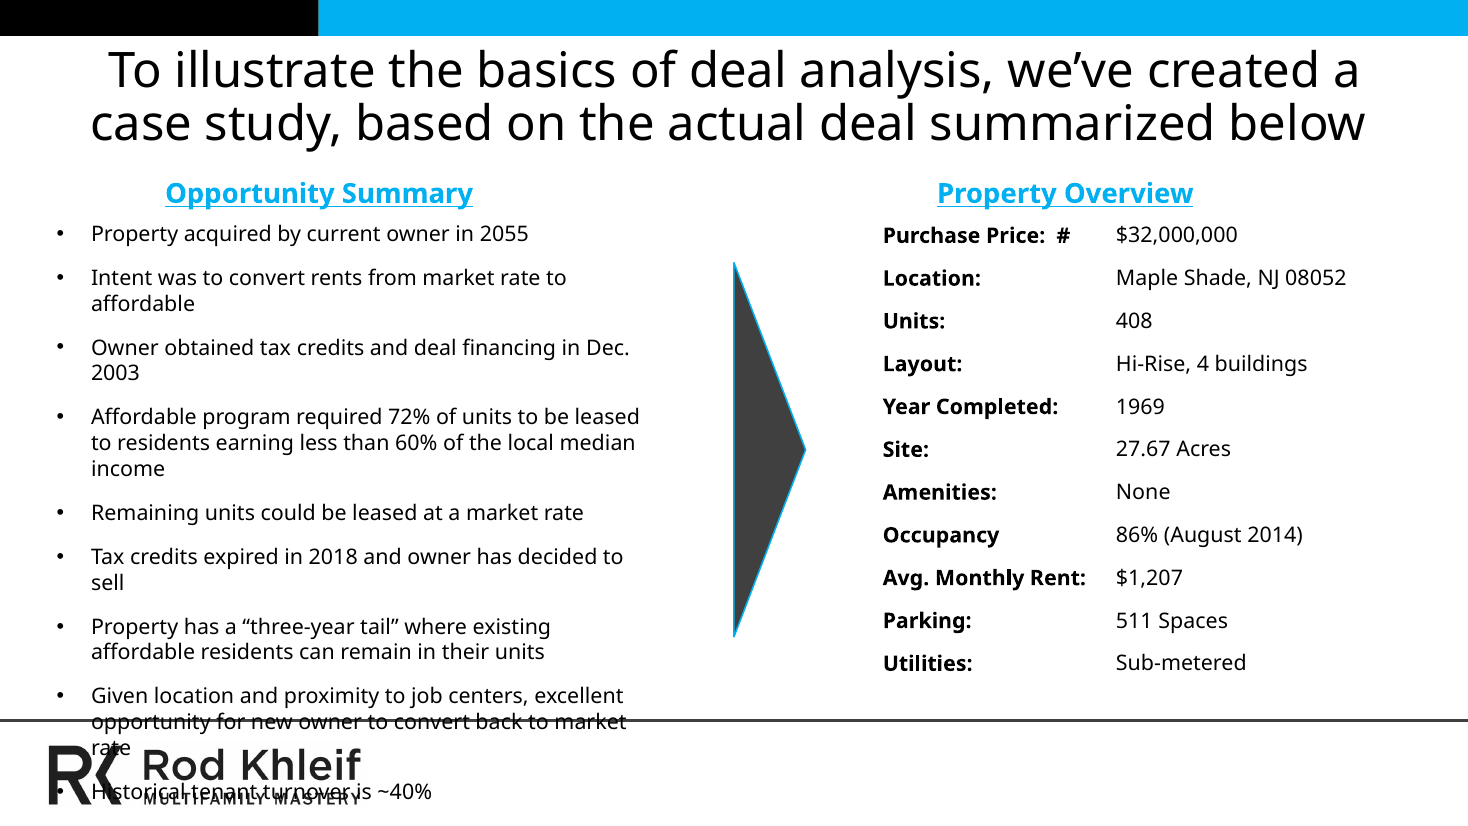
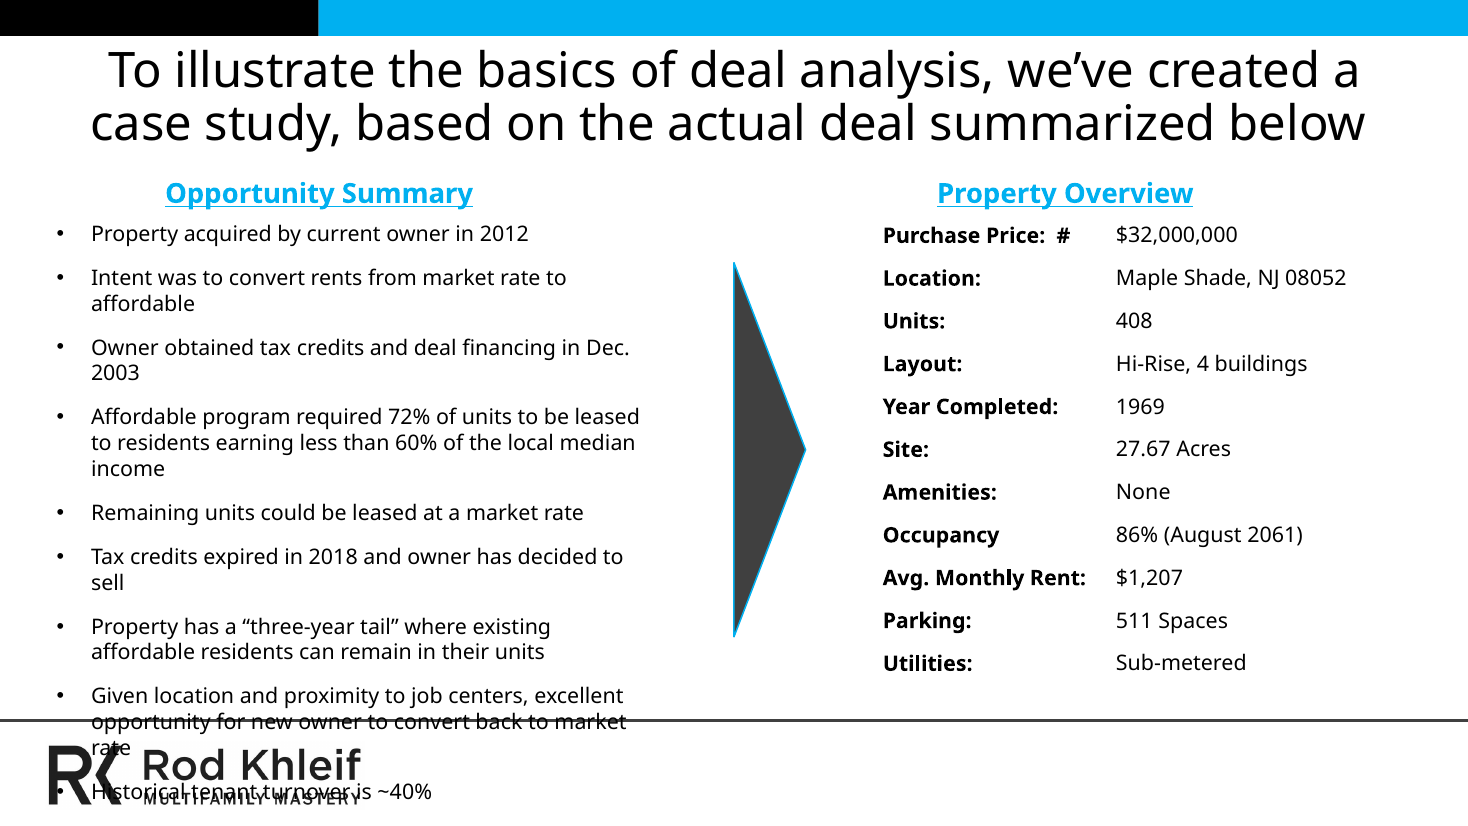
2055: 2055 -> 2012 (504, 234)
2014: 2014 -> 2061 (1275, 535)
